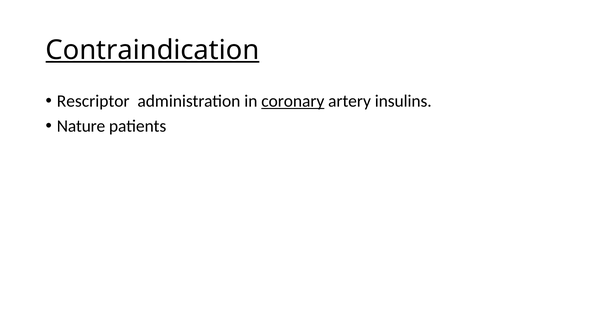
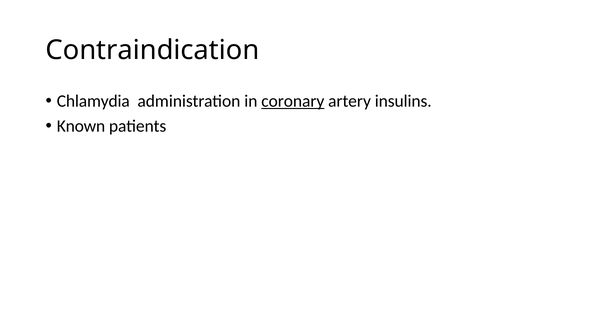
Contraindication underline: present -> none (152, 50)
Rescriptor: Rescriptor -> Chlamydia (93, 101)
Nature: Nature -> Known (81, 126)
